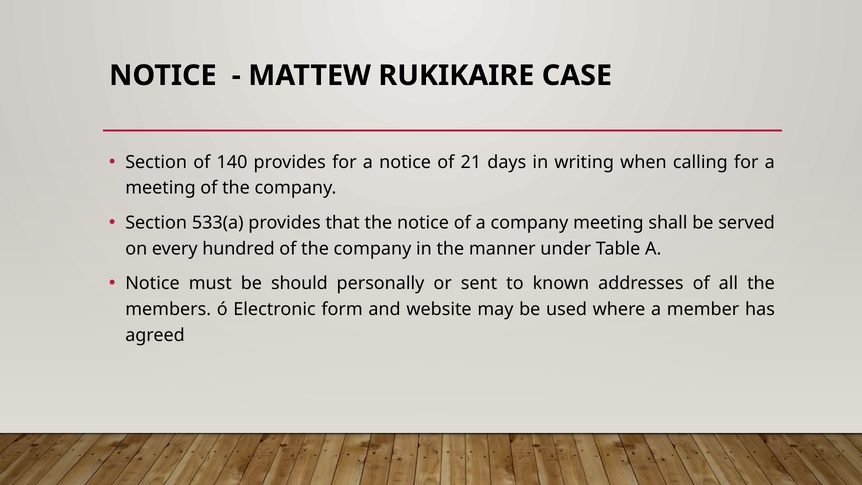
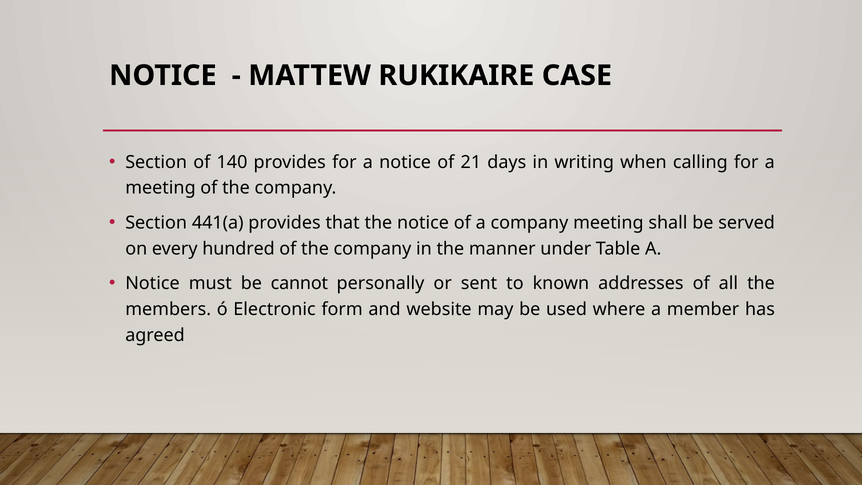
533(a: 533(a -> 441(a (218, 223)
should: should -> cannot (299, 283)
